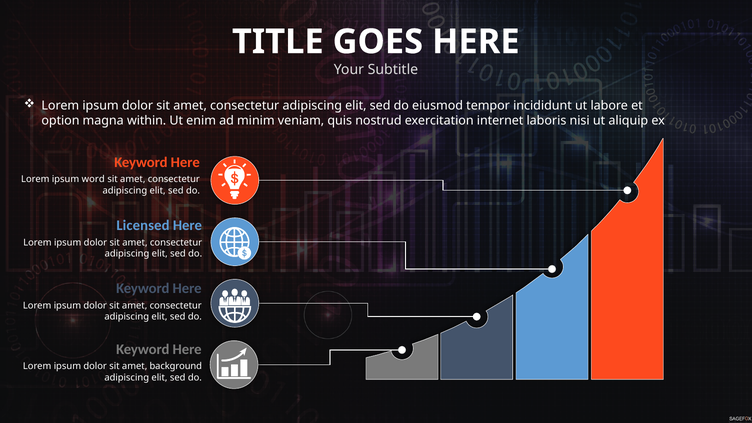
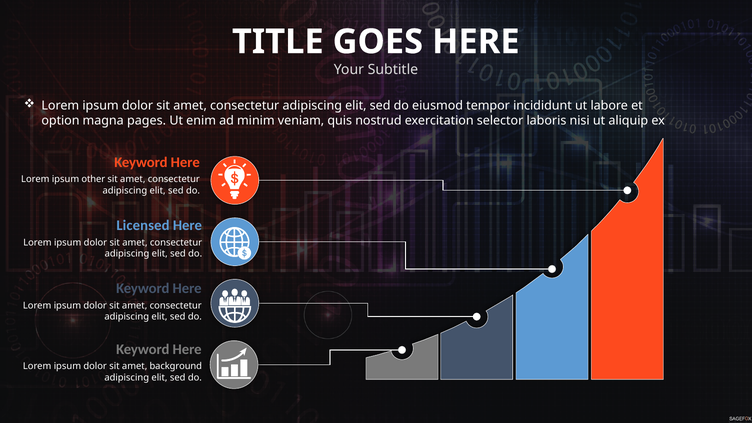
within: within -> pages (147, 120)
internet: internet -> selector (500, 120)
word: word -> other (93, 179)
